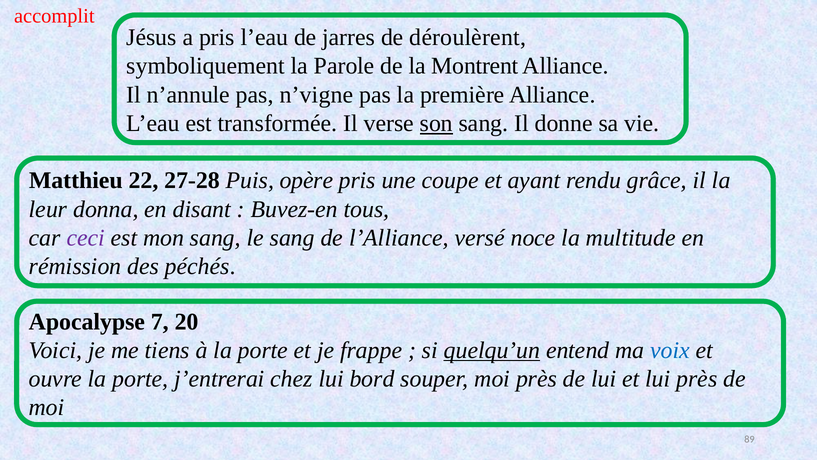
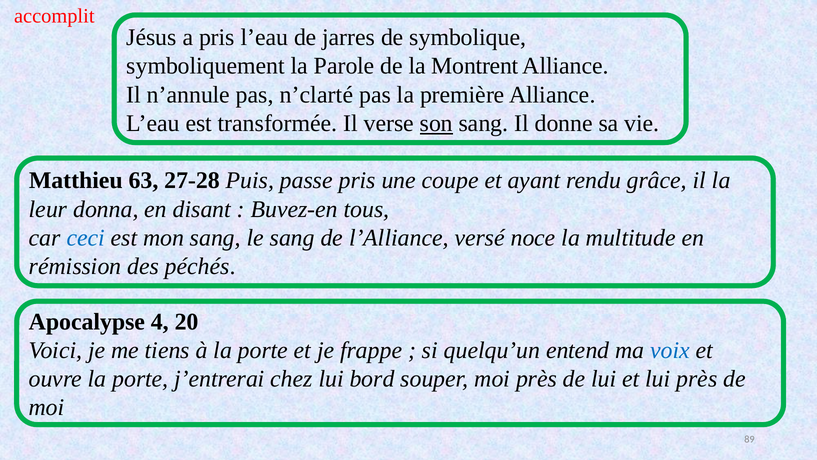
déroulèrent: déroulèrent -> symbolique (468, 37)
n’vigne: n’vigne -> n’clarté (316, 95)
22: 22 -> 63 (143, 180)
opère: opère -> passe (306, 180)
ceci colour: purple -> blue (86, 238)
7: 7 -> 4 (160, 321)
quelqu’un underline: present -> none (492, 350)
